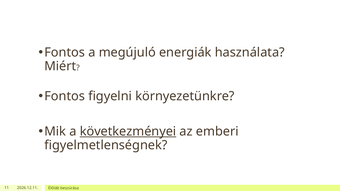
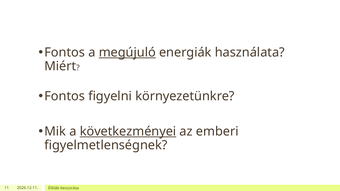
megújuló underline: none -> present (127, 52)
